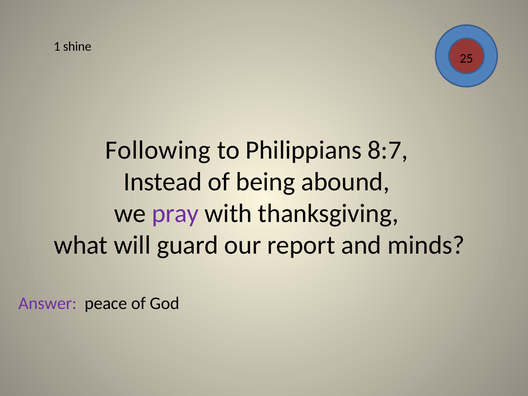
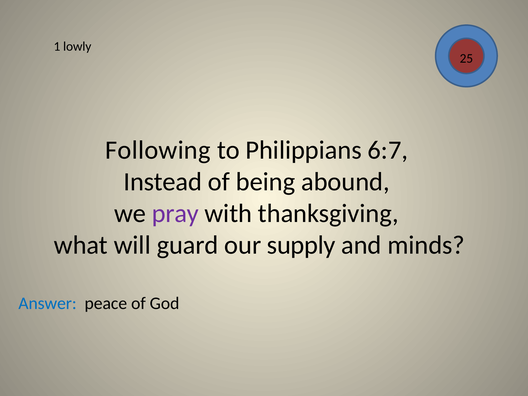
shine: shine -> lowly (77, 47)
8:7: 8:7 -> 6:7 (388, 150)
report: report -> supply (301, 245)
Answer colour: purple -> blue (47, 303)
